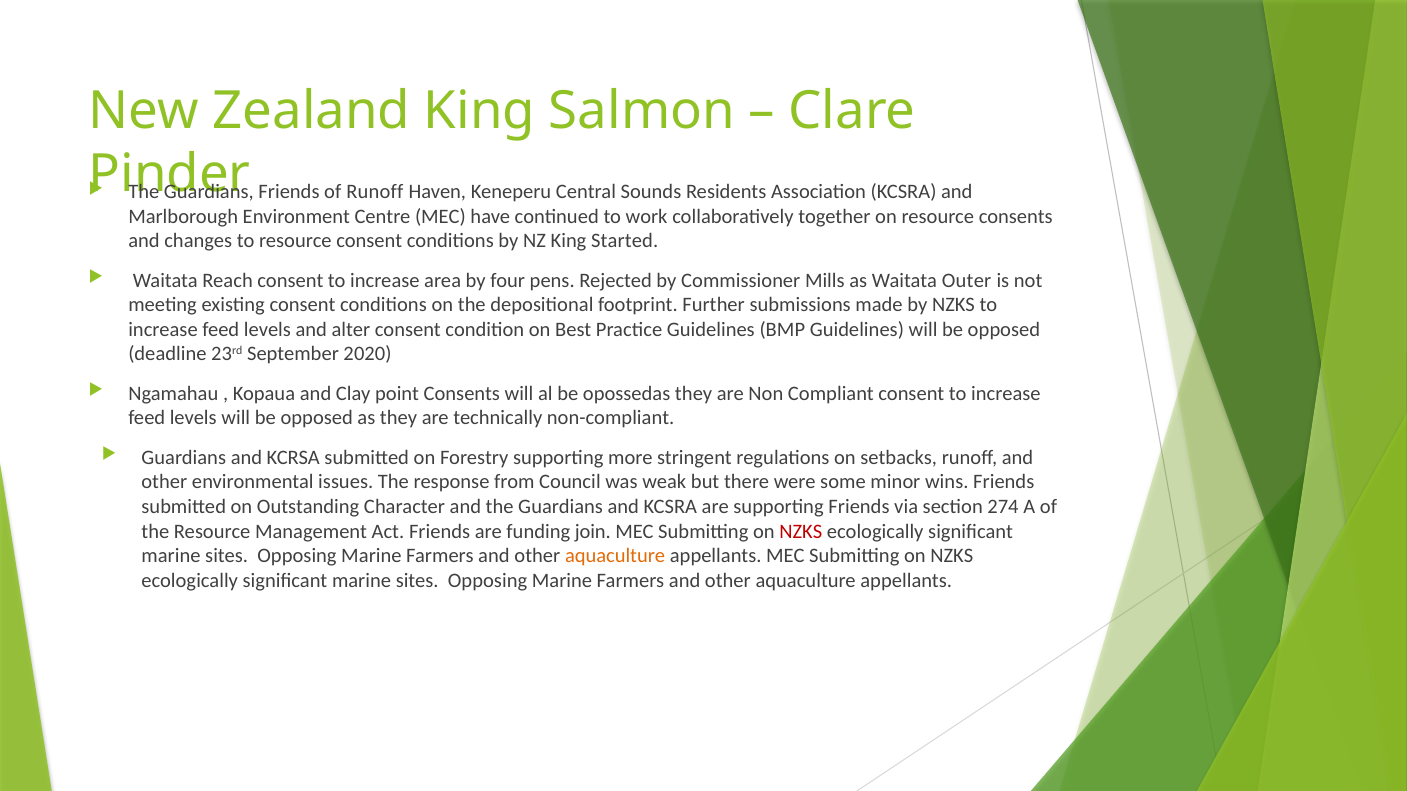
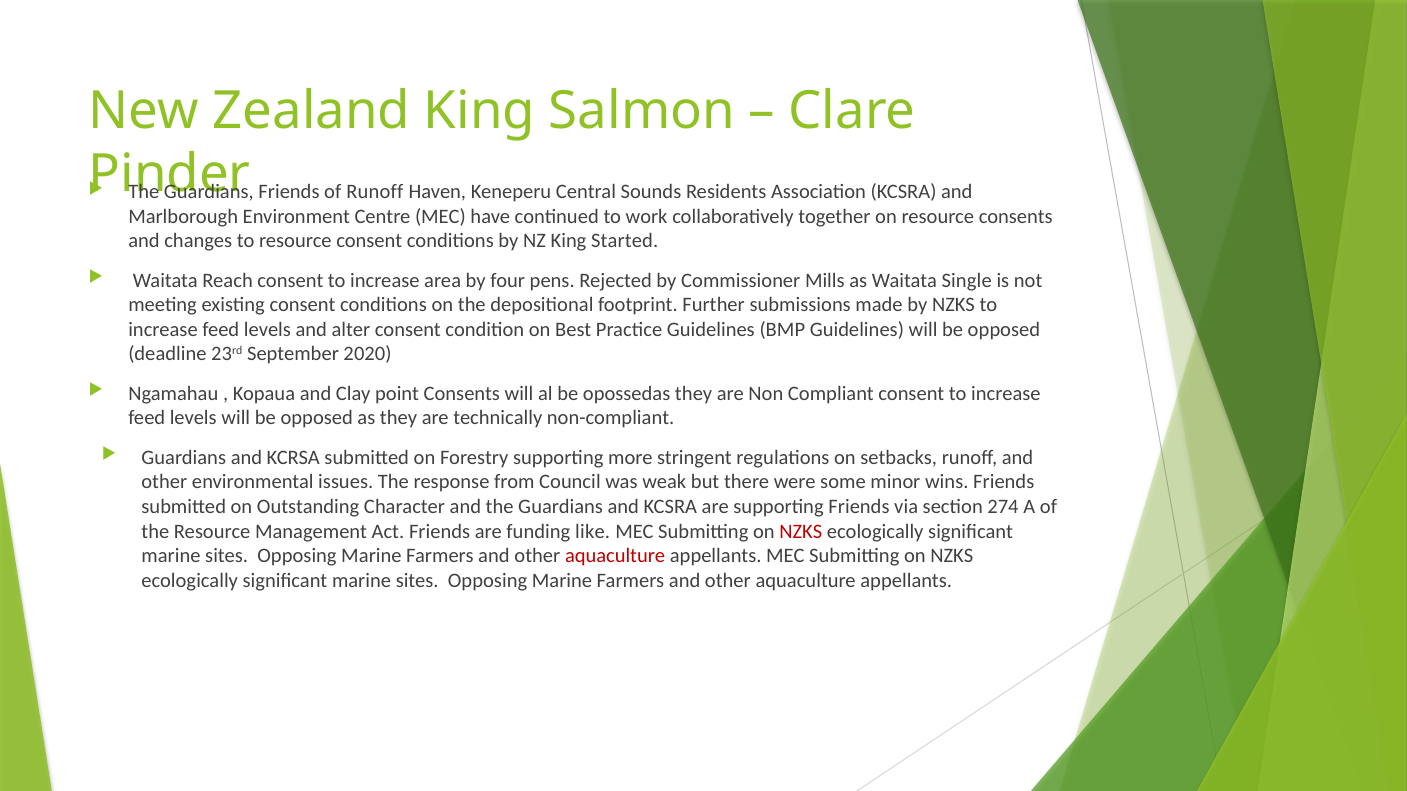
Outer: Outer -> Single (967, 280)
join: join -> like (593, 532)
aquaculture colour: orange -> red (615, 556)
